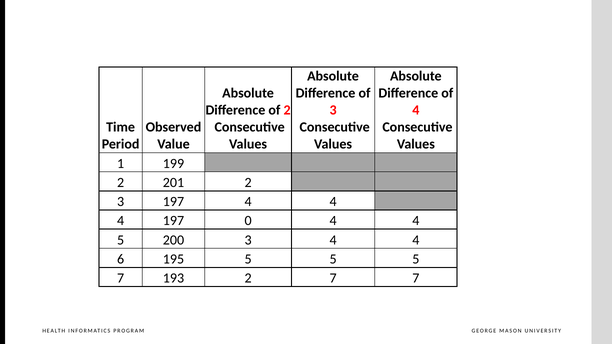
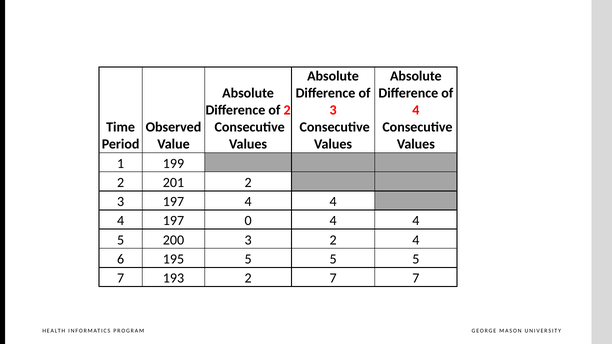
3 4: 4 -> 2 (333, 240)
